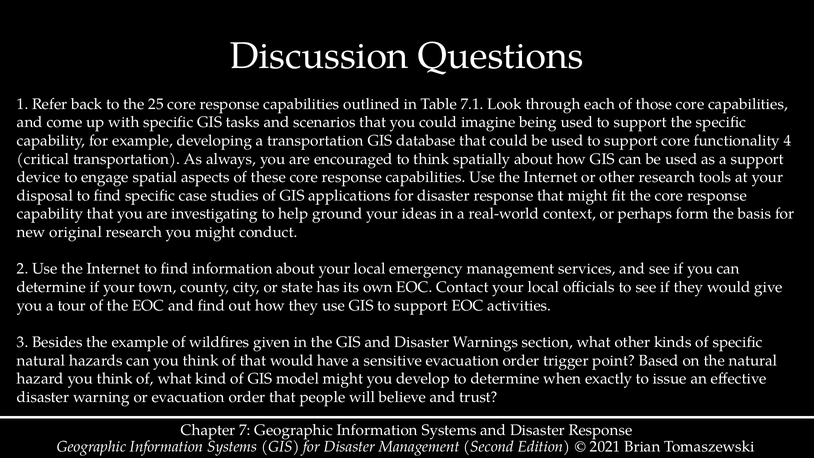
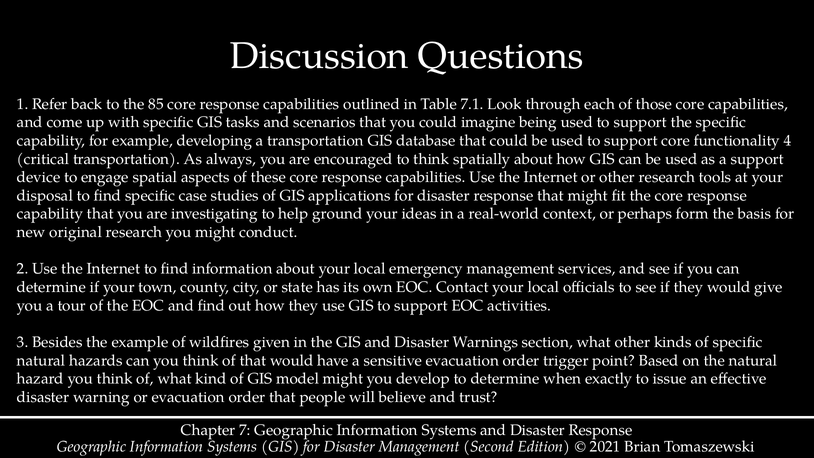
25: 25 -> 85 (156, 104)
